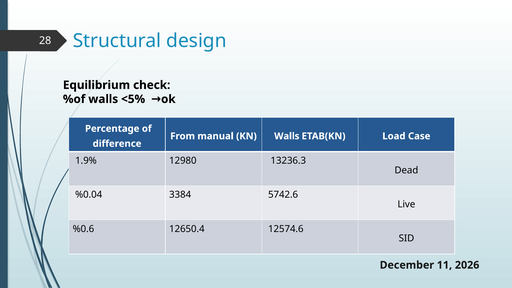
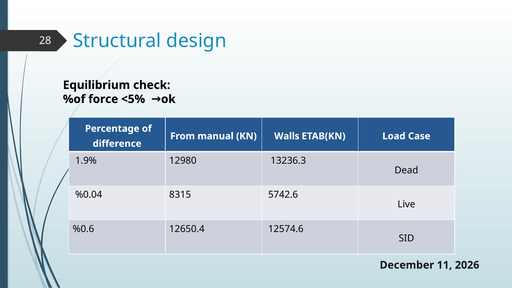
%of walls: walls -> force (103, 99)
3384: 3384 -> 8315 (180, 195)
